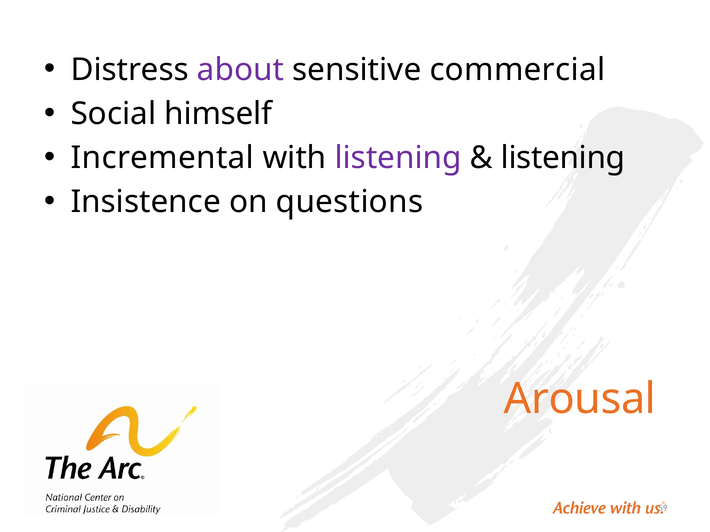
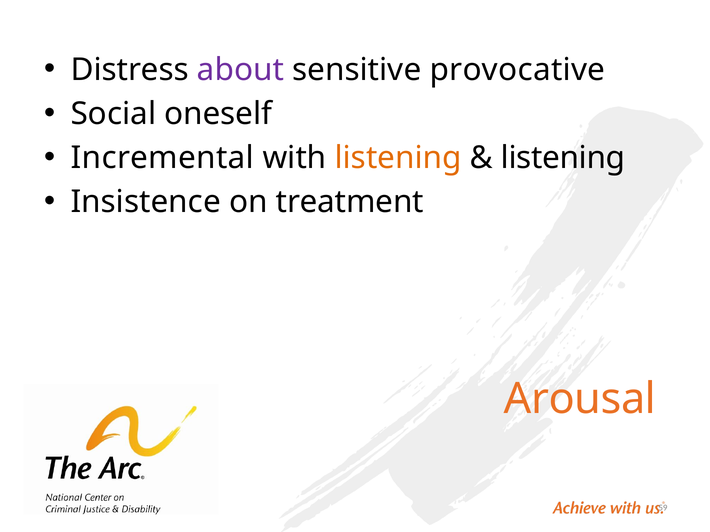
commercial: commercial -> provocative (517, 70)
himself: himself -> oneself (218, 114)
listening colour: purple -> orange (398, 158)
questions: questions -> treatment (350, 202)
